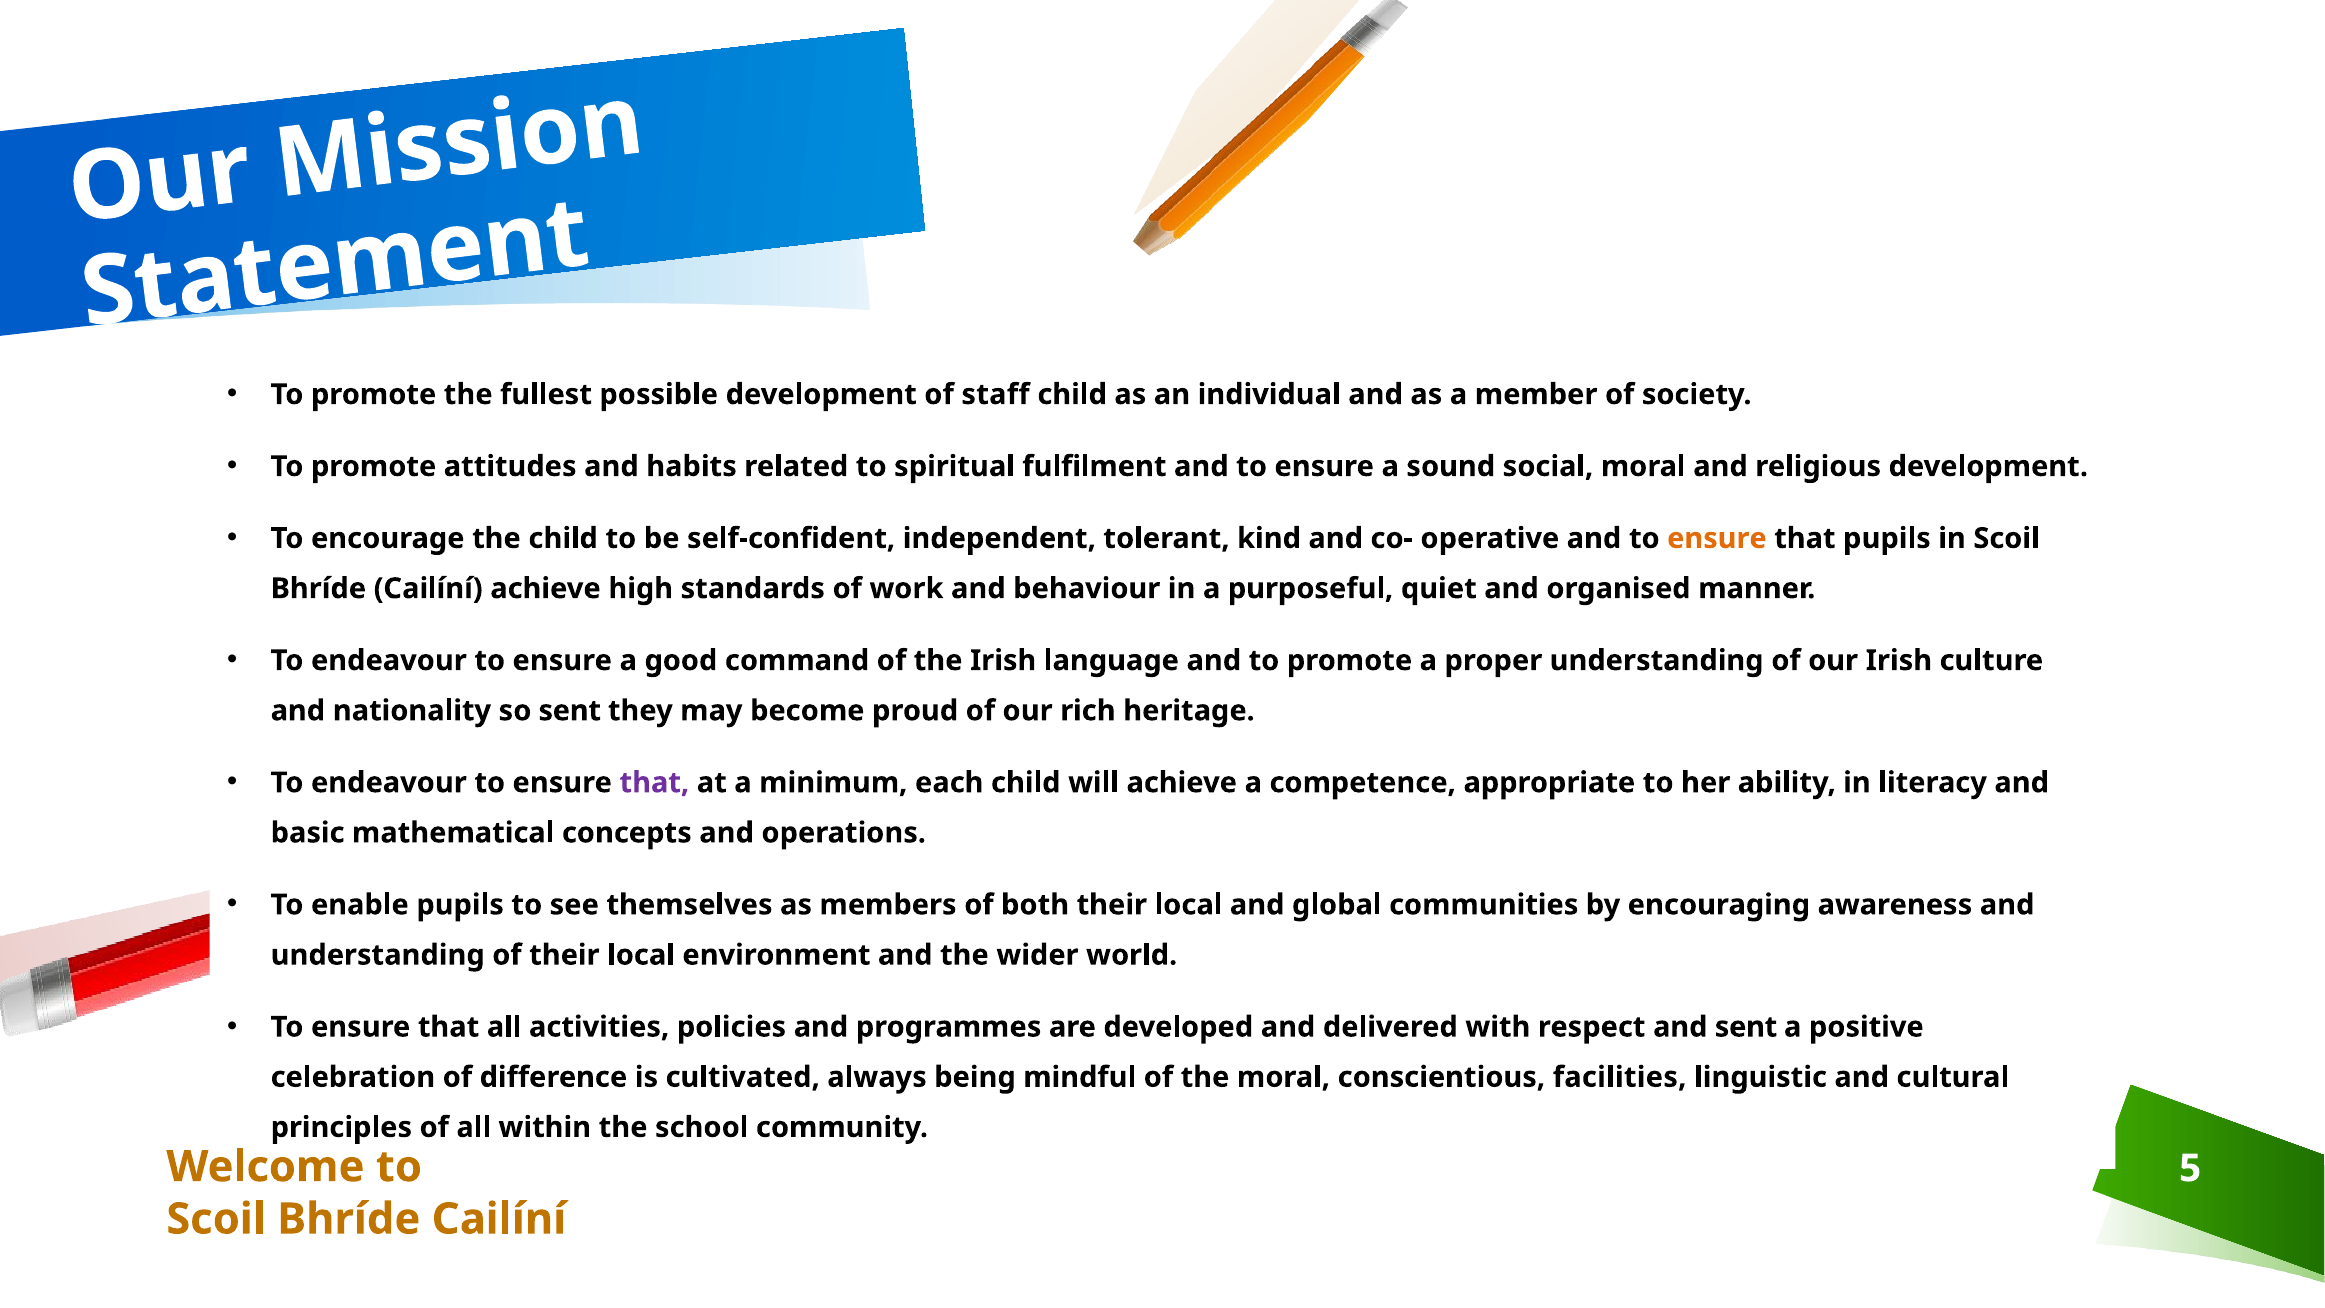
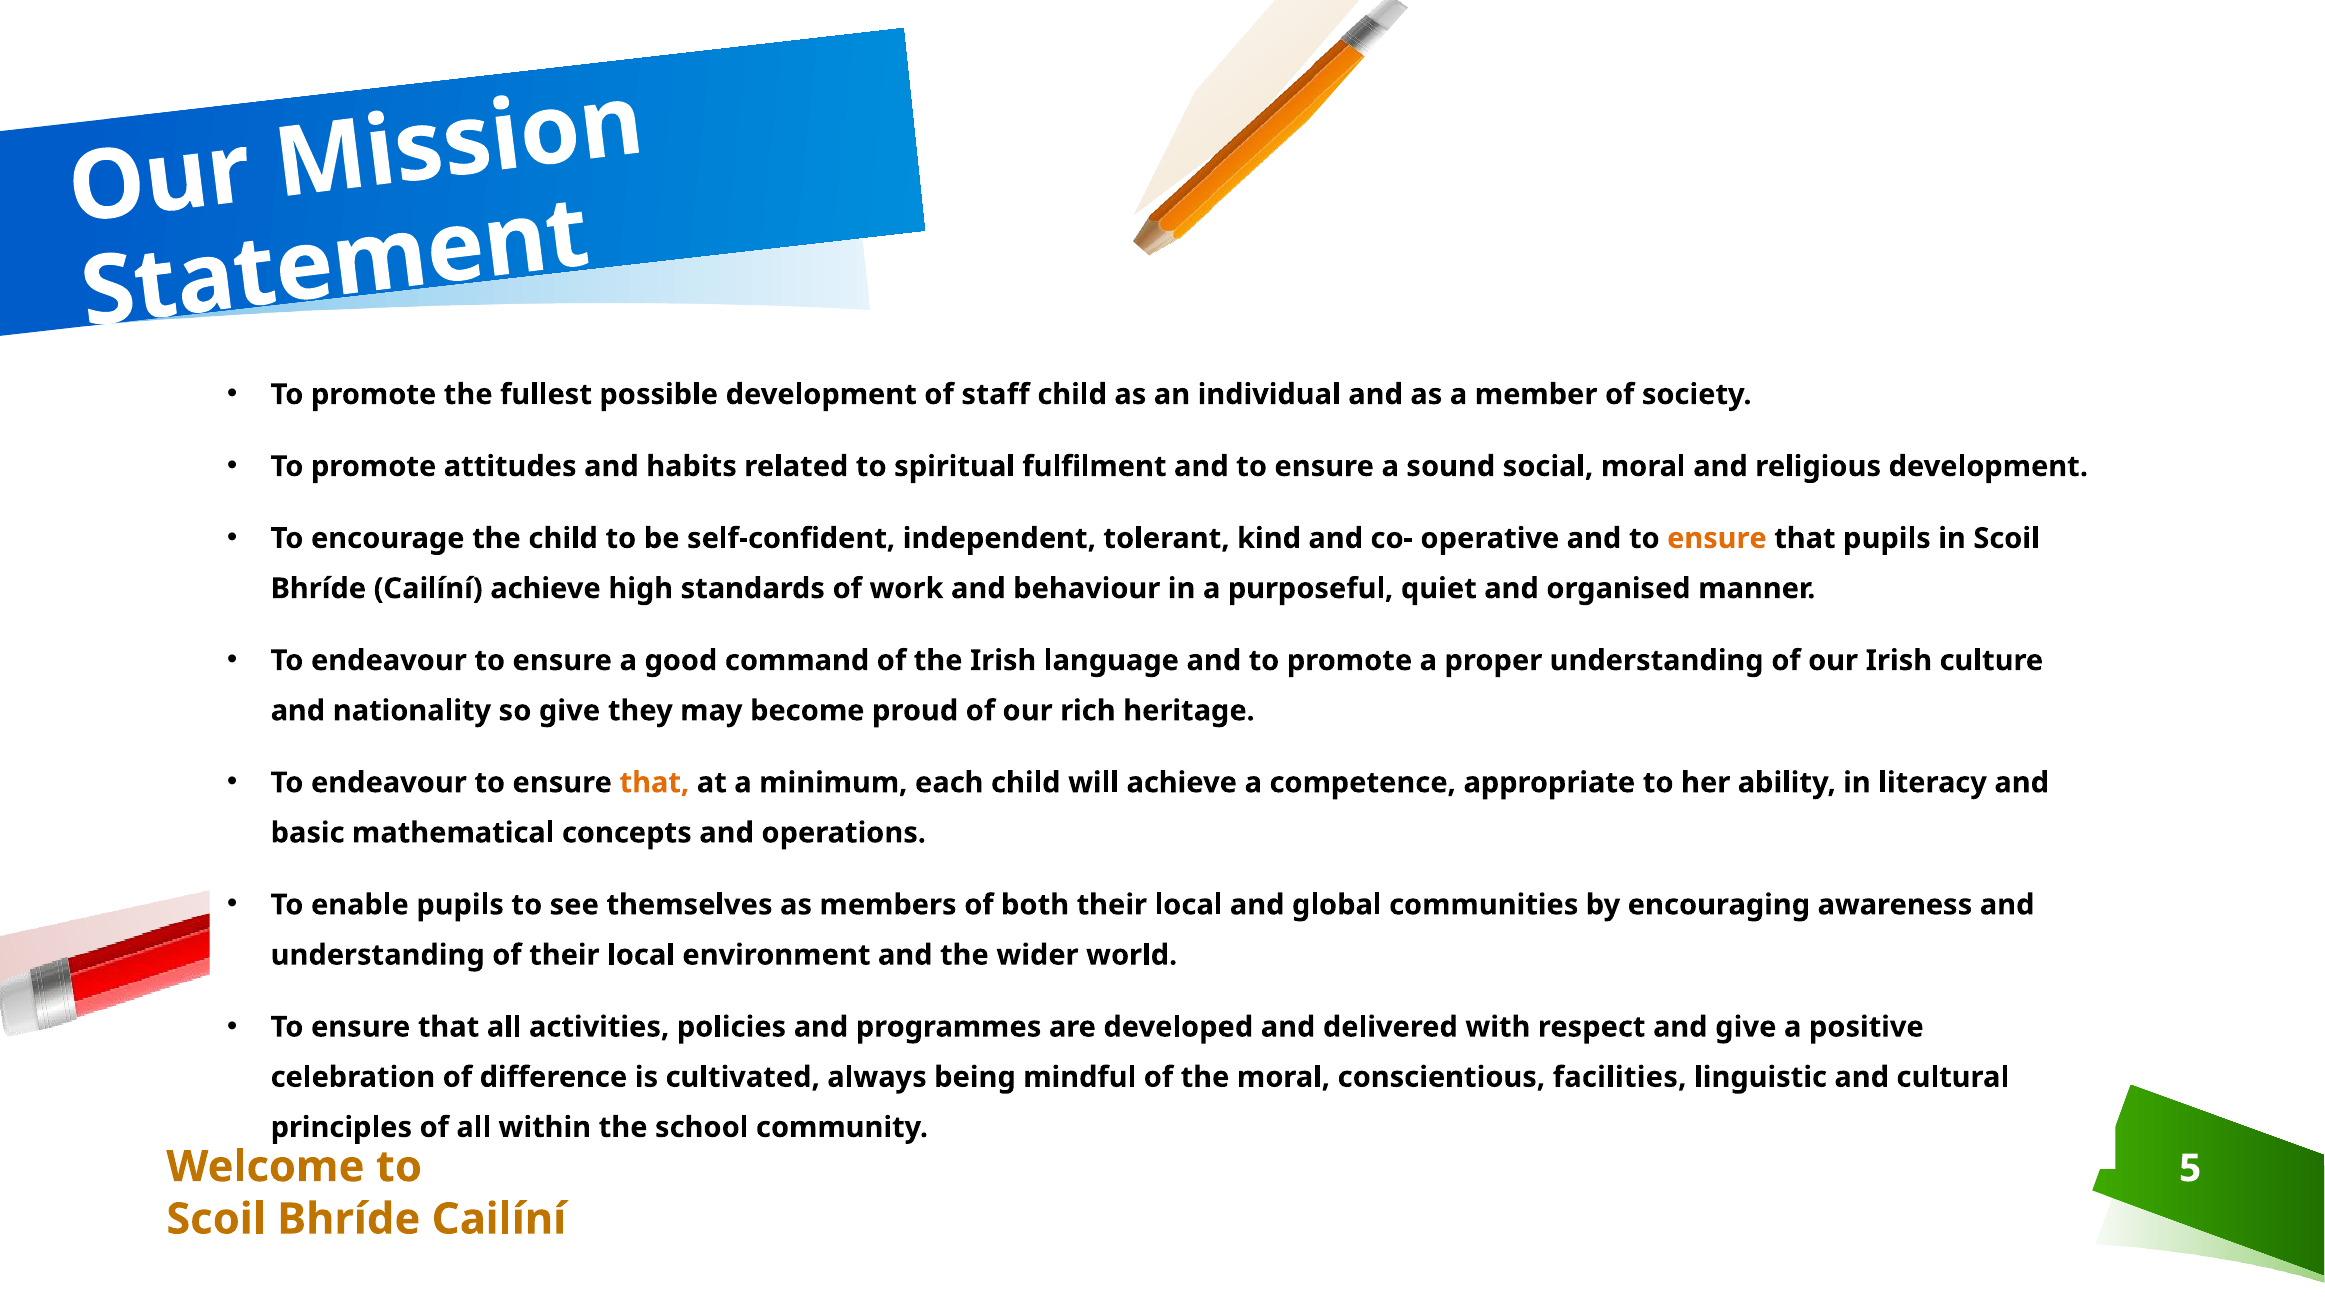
so sent: sent -> give (570, 711)
that colour: purple -> orange (654, 783)
and sent: sent -> give (1746, 1027)
